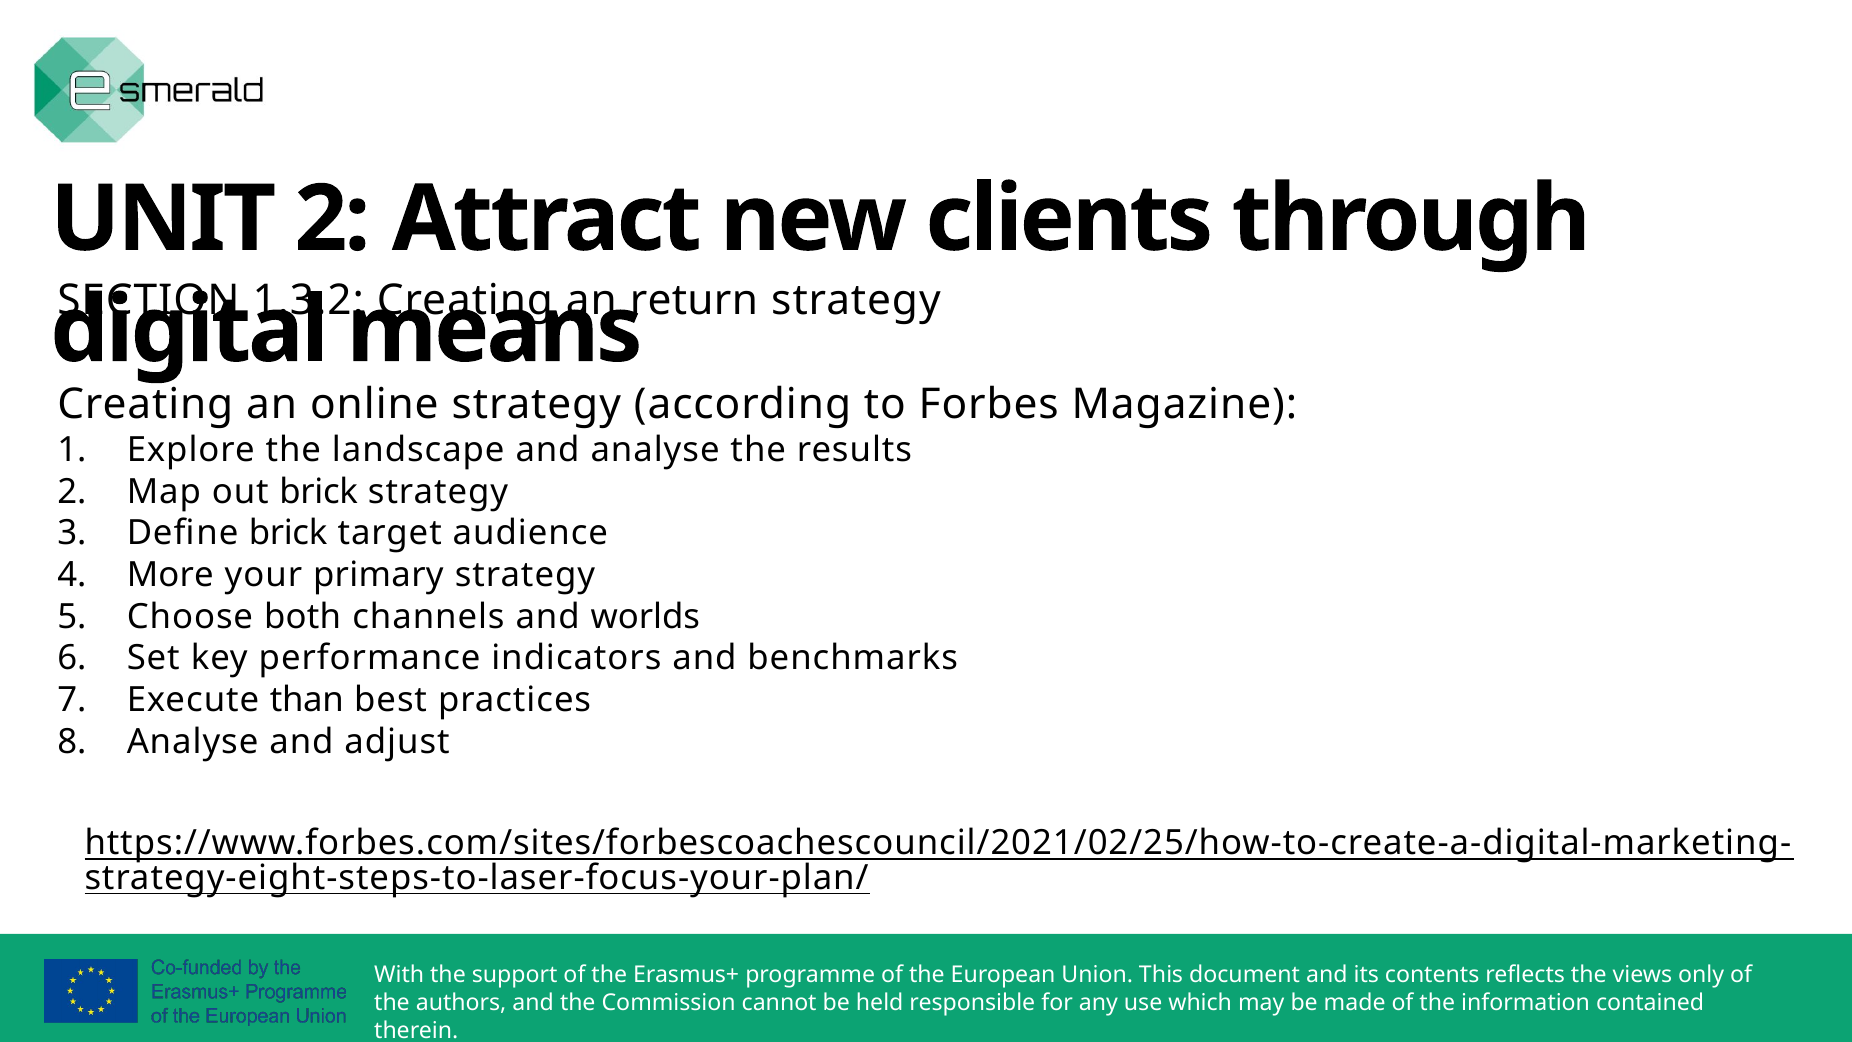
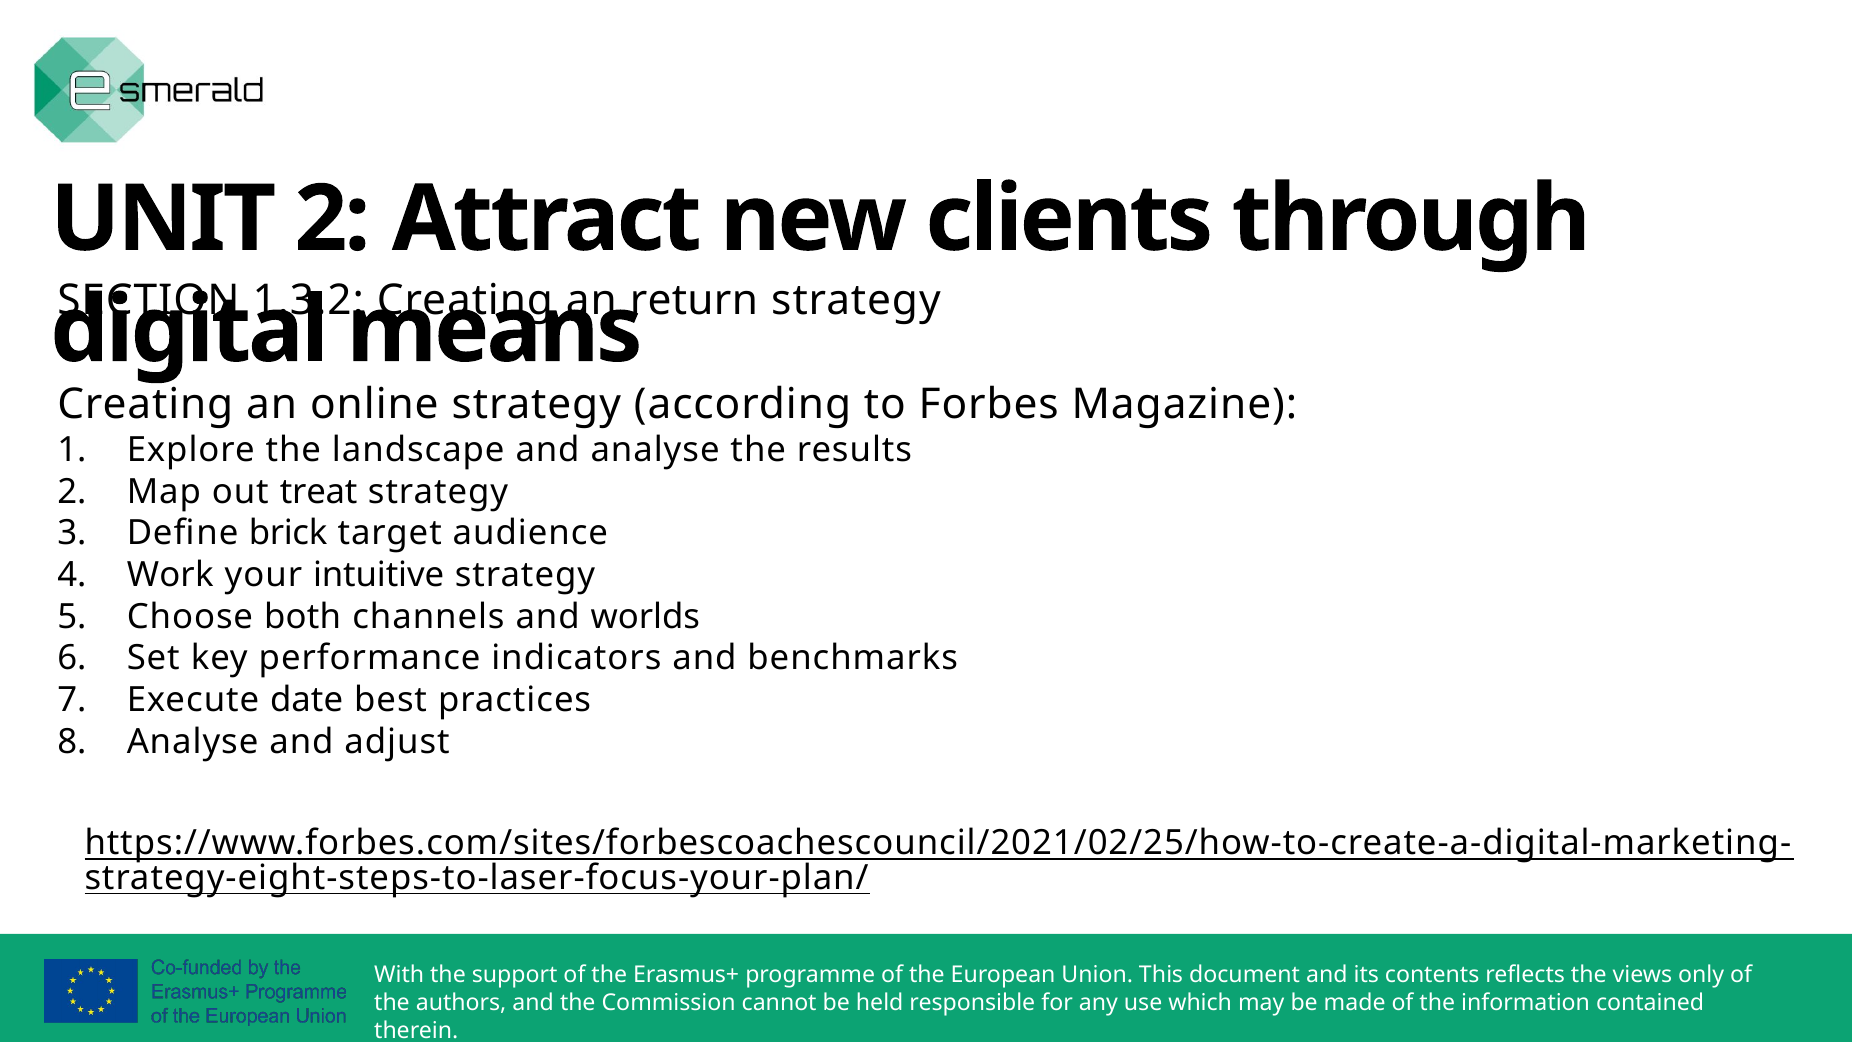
out brick: brick -> treat (319, 491)
More: More -> Work (170, 575)
primary: primary -> intuitive (379, 575)
than: than -> date (307, 700)
